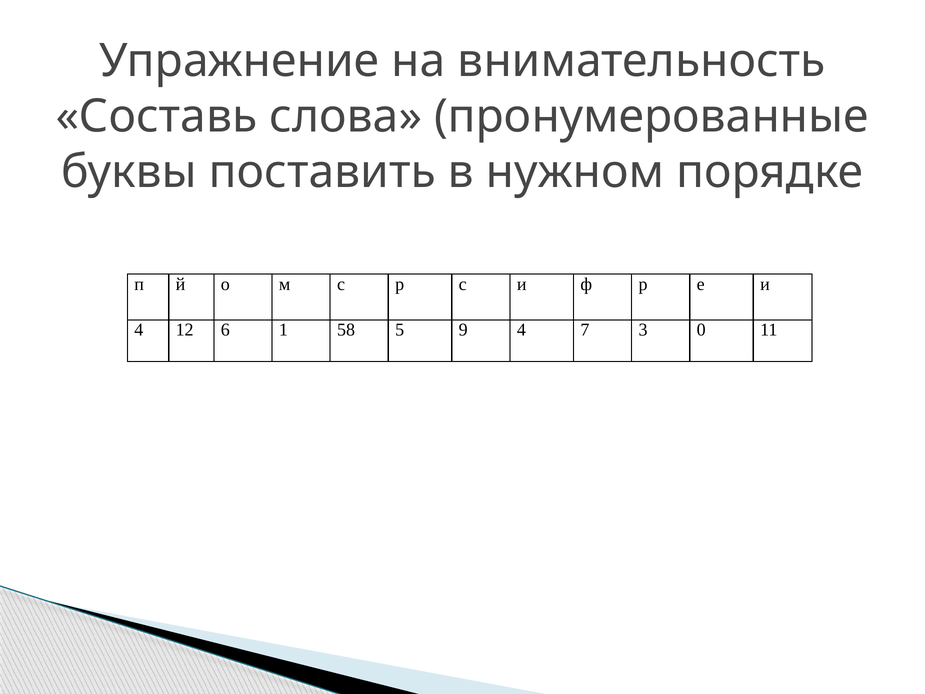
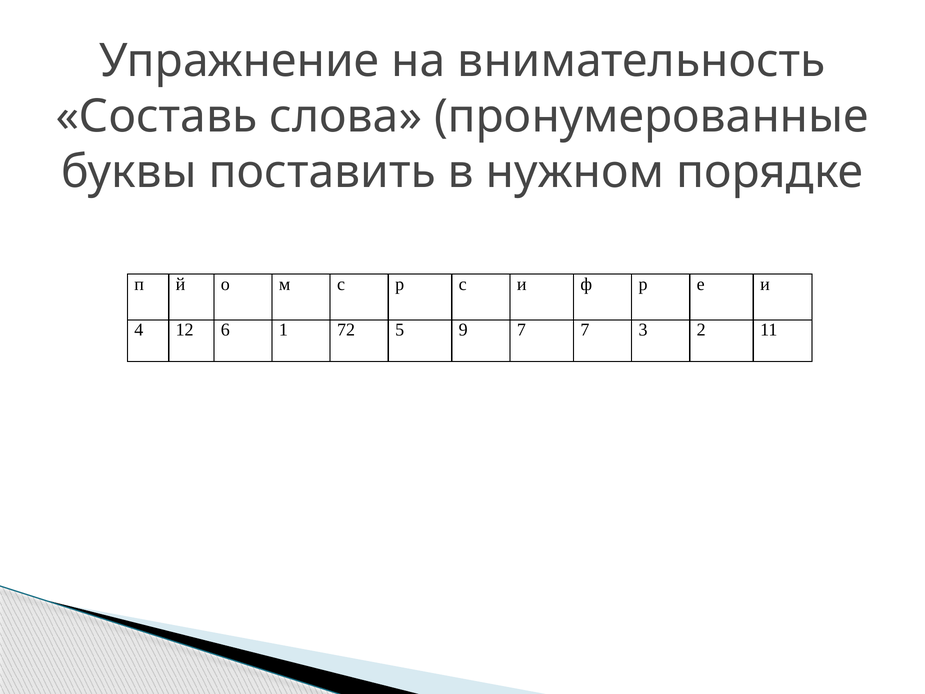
58: 58 -> 72 (346, 330)
9 4: 4 -> 7 (521, 330)
0: 0 -> 2 (701, 330)
